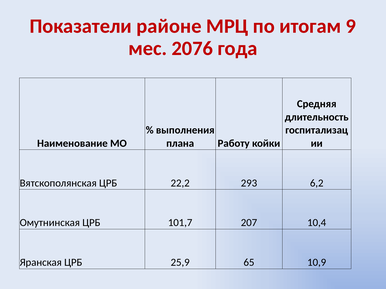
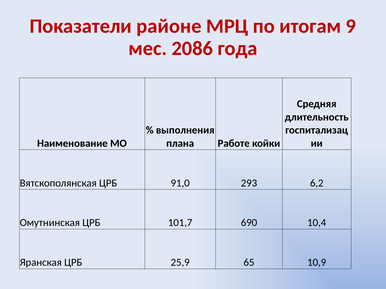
2076: 2076 -> 2086 (192, 49)
Работу: Работу -> Работе (234, 143)
22,2: 22,2 -> 91,0 (180, 183)
207: 207 -> 690 (249, 223)
